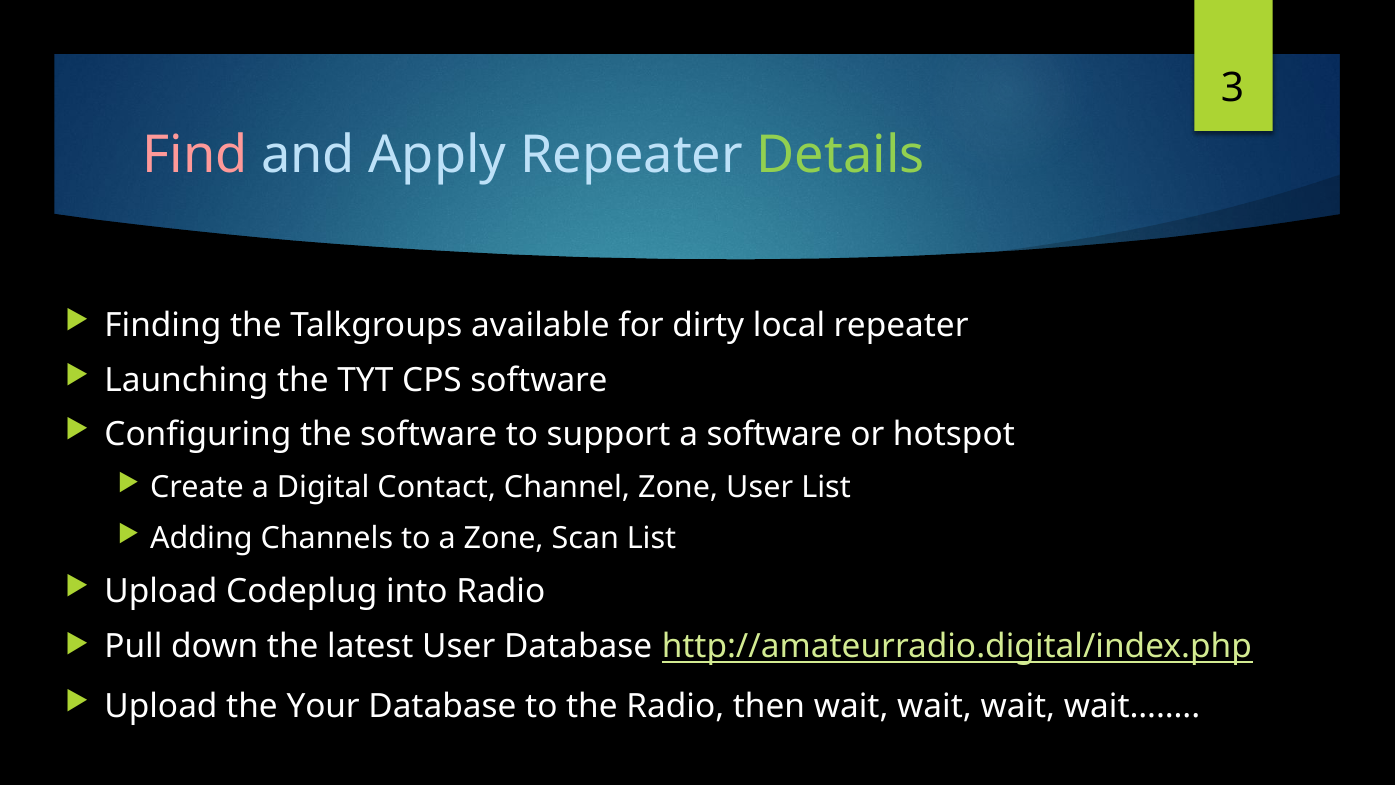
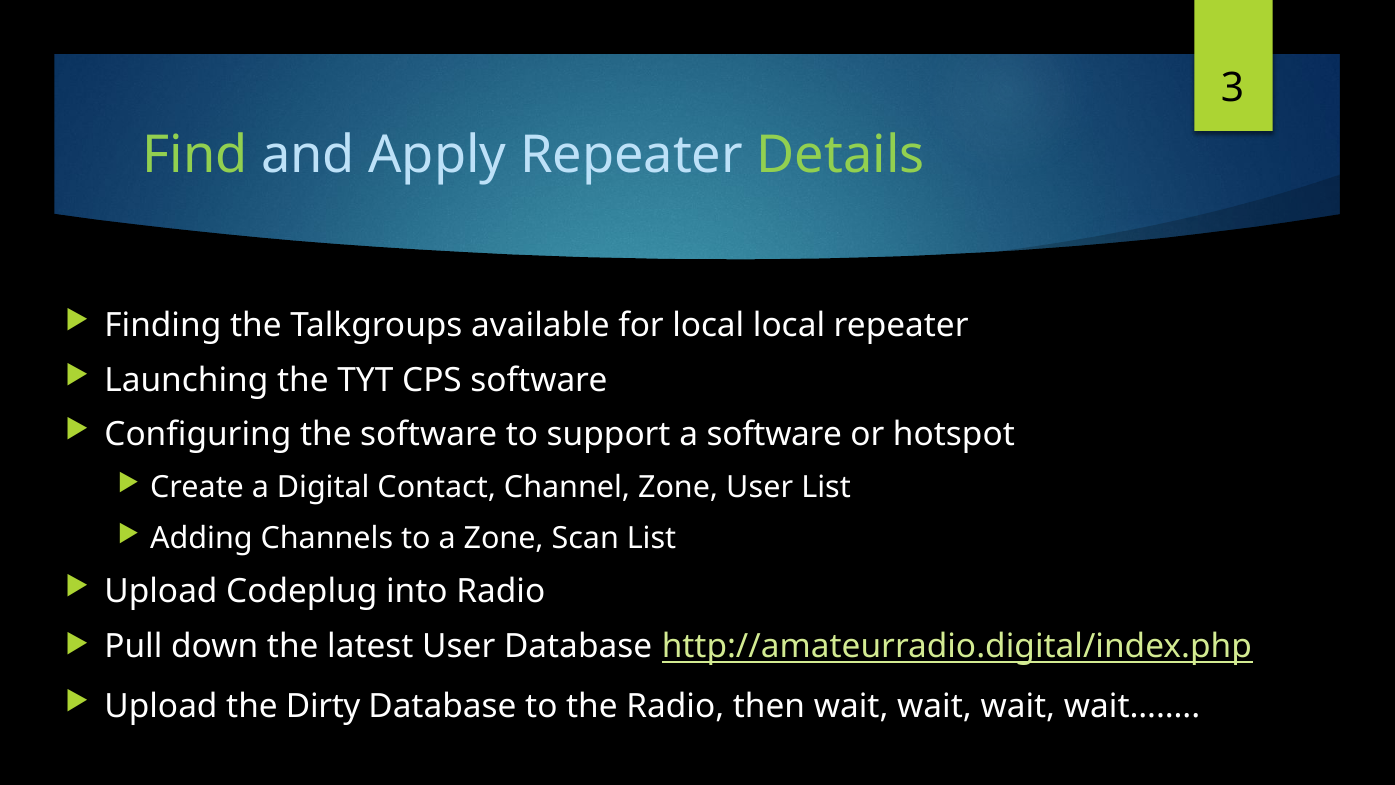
Find colour: pink -> light green (195, 155)
for dirty: dirty -> local (708, 326)
Your: Your -> Dirty (323, 706)
